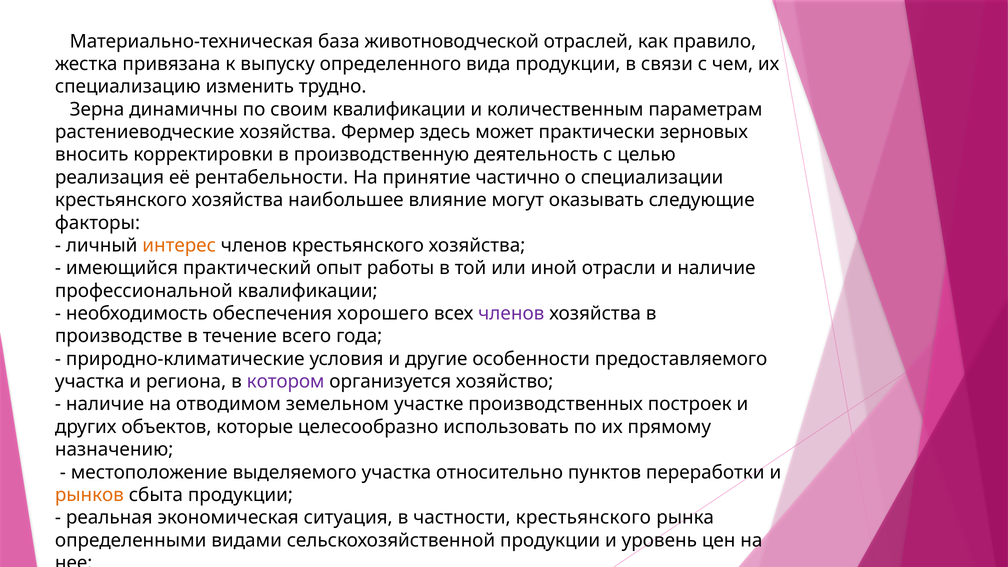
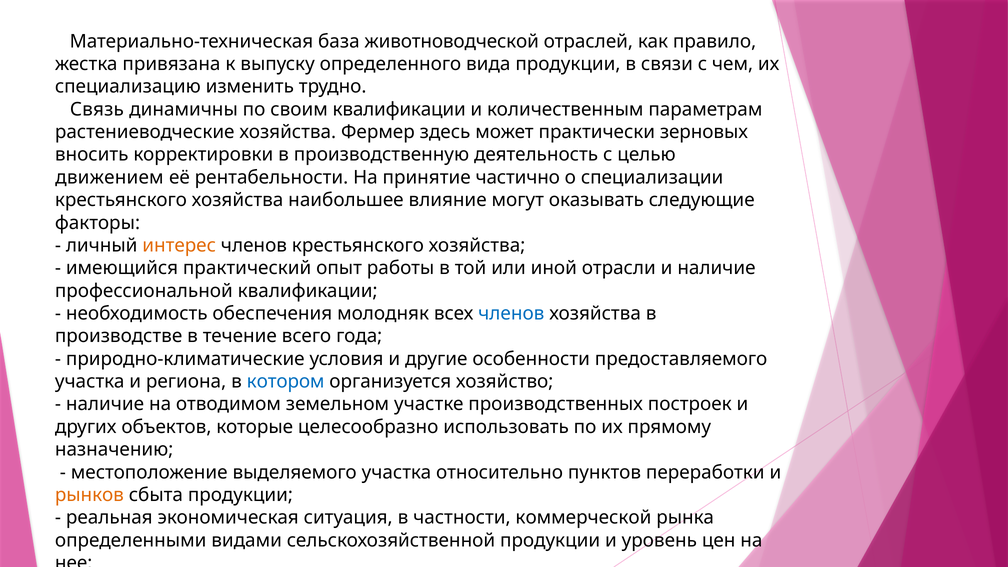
Зерна: Зерна -> Связь (97, 109)
реализация: реализация -> движением (109, 177)
хорошего: хорошего -> молодняк (383, 314)
членов colour: purple -> blue (511, 314)
котором colour: purple -> blue (286, 382)
частности крестьянского: крестьянского -> коммерческой (583, 518)
